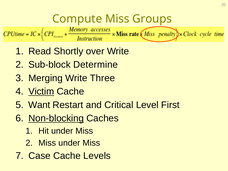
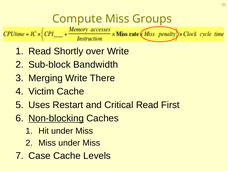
Determine: Determine -> Bandwidth (96, 65)
Three: Three -> There (102, 78)
Victim underline: present -> none (41, 91)
Want: Want -> Uses (39, 105)
Critical Level: Level -> Read (147, 105)
